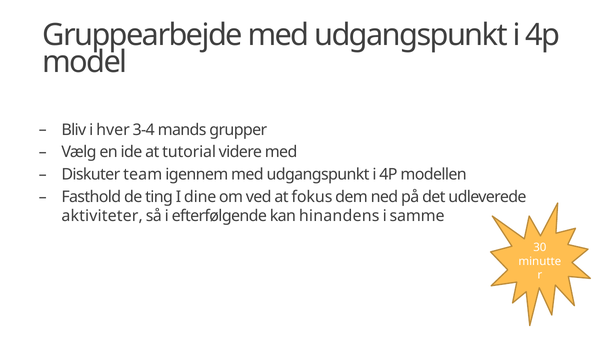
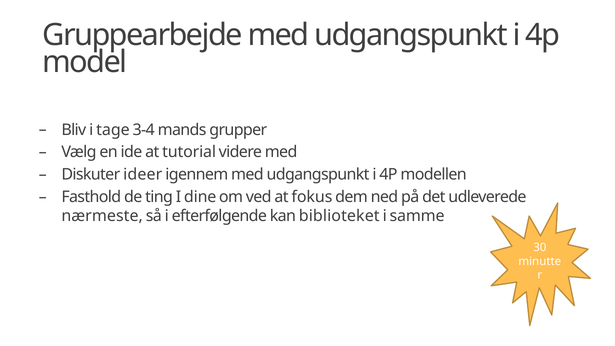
hver: hver -> tage (113, 130)
team: team -> ideer (143, 175)
aktiviteter: aktiviteter -> nærmeste (102, 216)
hinandens: hinandens -> biblioteket (339, 216)
